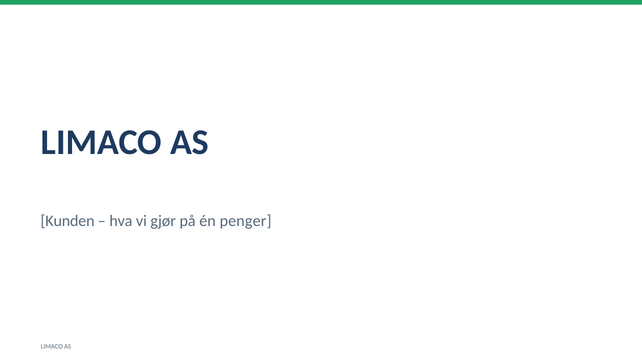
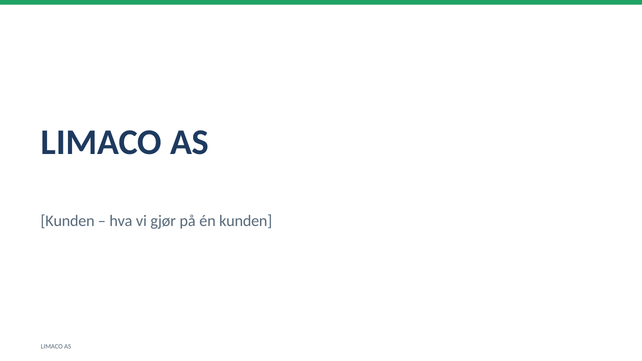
én penger: penger -> kunden (246, 221)
